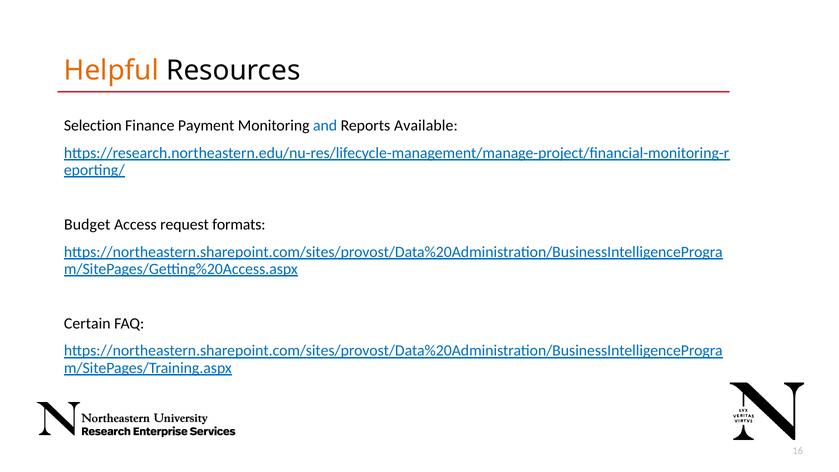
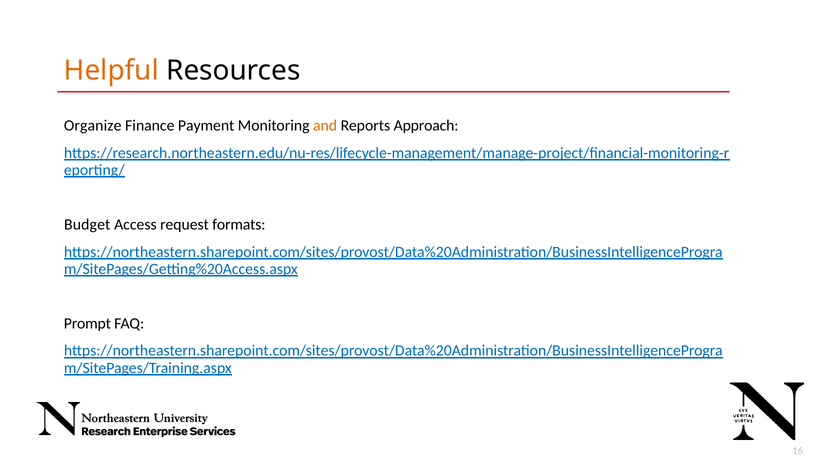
Selection: Selection -> Organize (93, 126)
and colour: blue -> orange (325, 126)
Available: Available -> Approach (426, 126)
Certain: Certain -> Prompt (87, 324)
